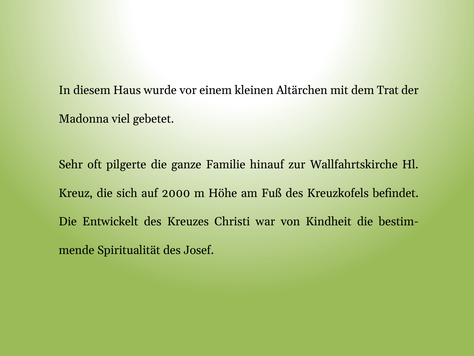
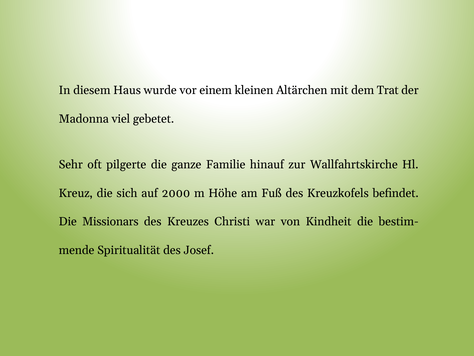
Entwickelt: Entwickelt -> Missionars (110, 221)
